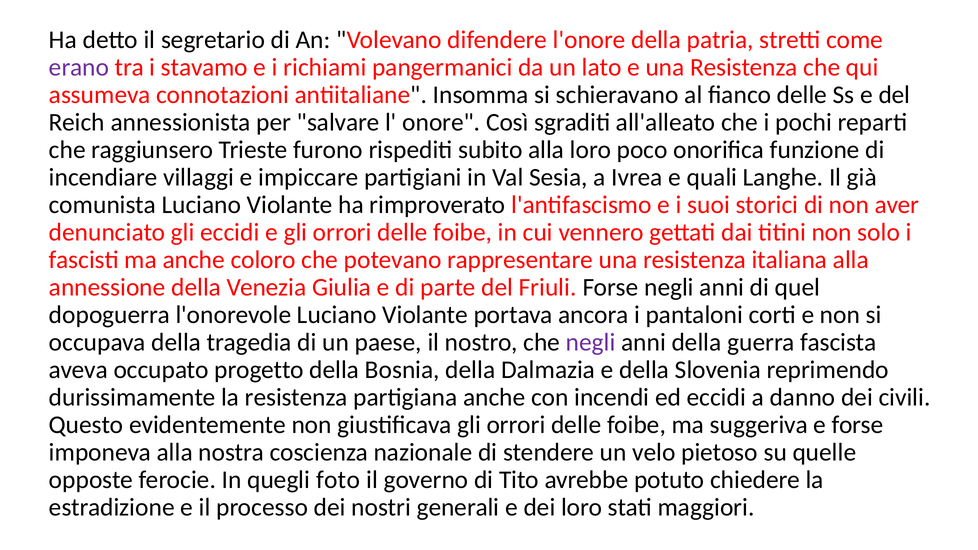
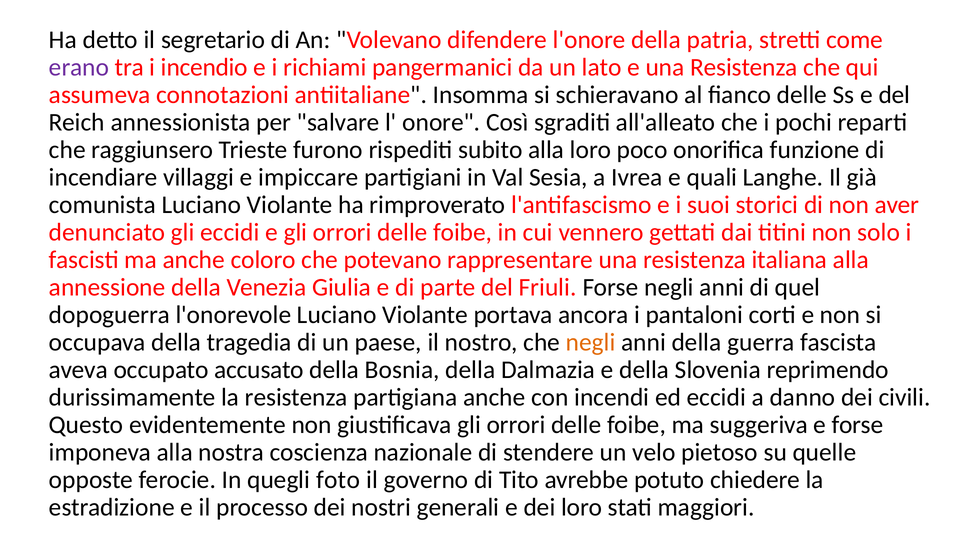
stavamo: stavamo -> incendio (204, 68)
negli colour: purple -> orange (591, 342)
progetto: progetto -> accusato (259, 370)
